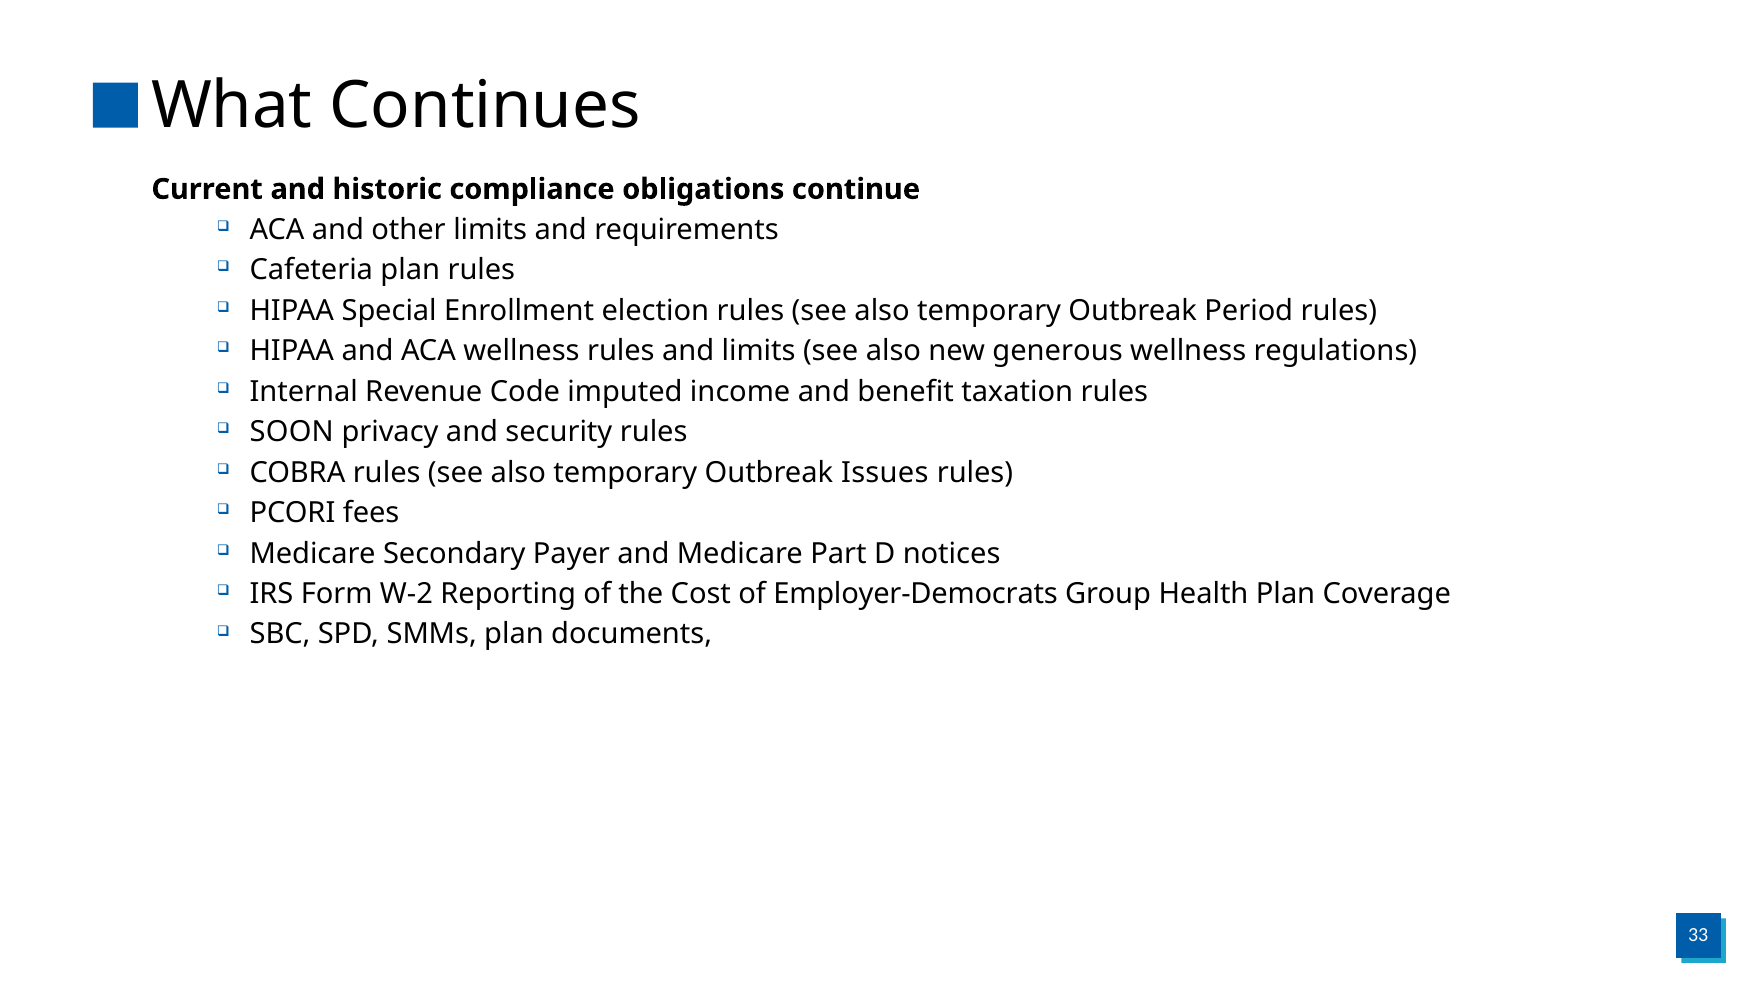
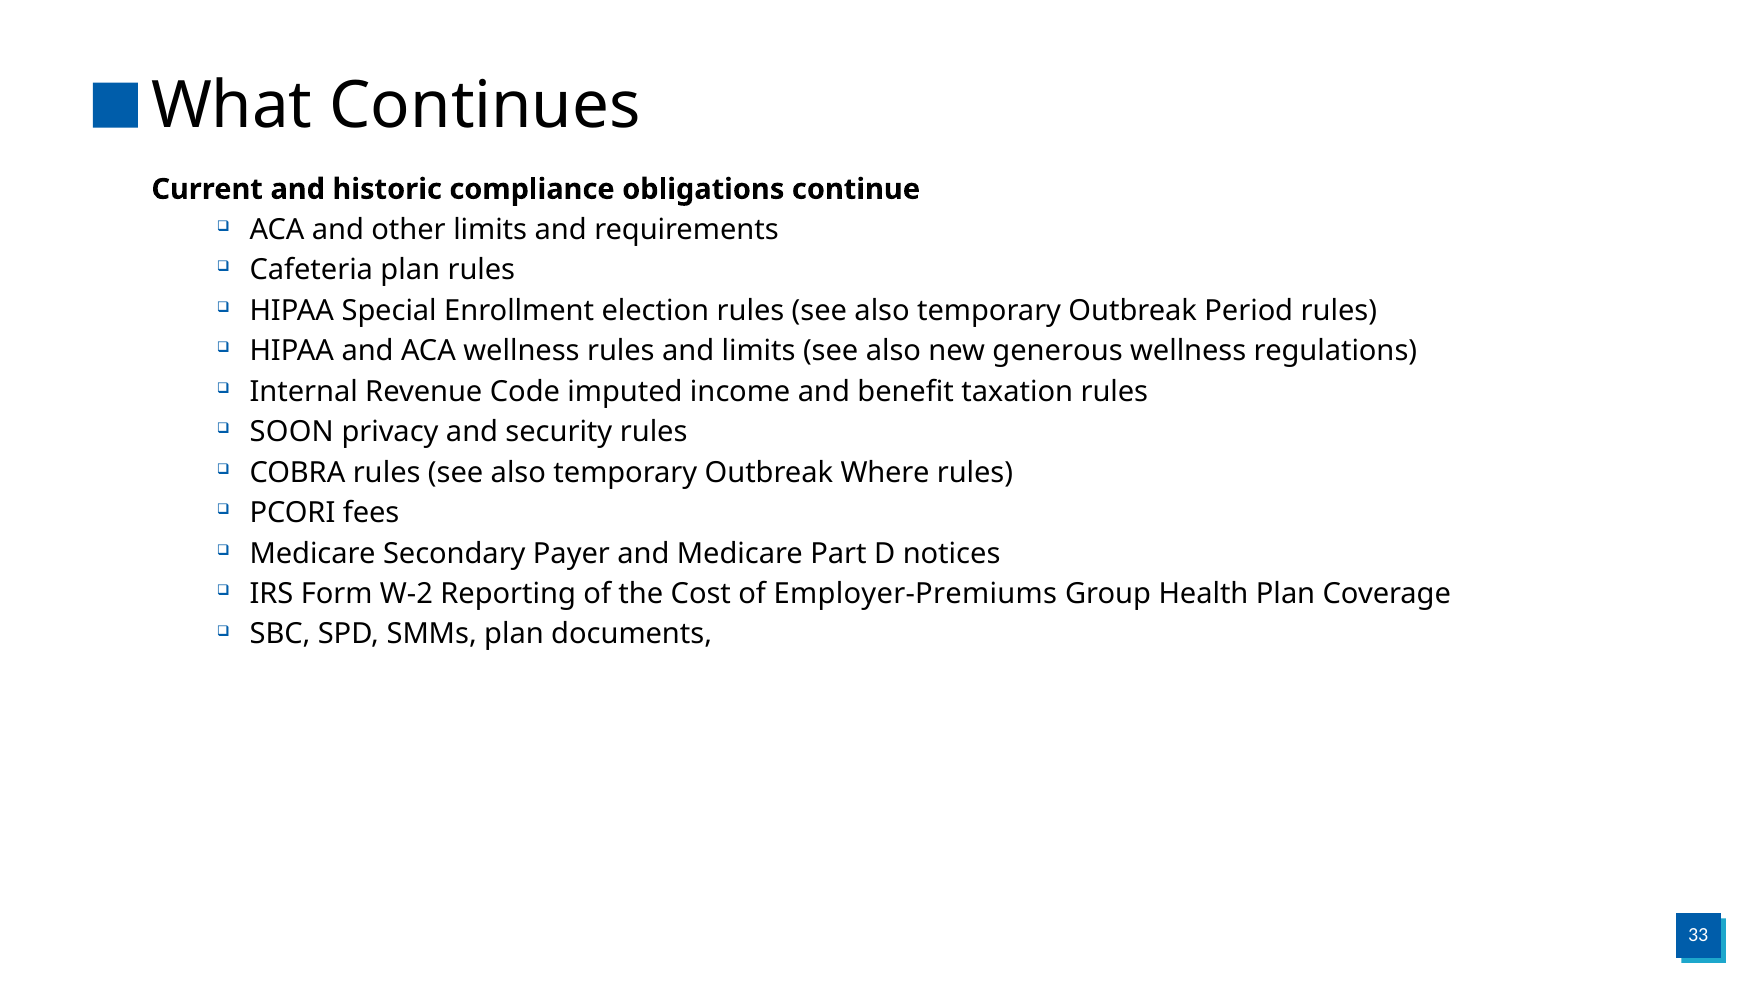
Issues: Issues -> Where (885, 473)
Employer-Democrats: Employer-Democrats -> Employer-Premiums (915, 594)
